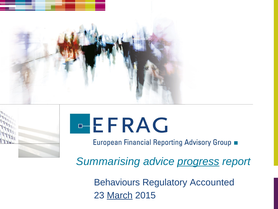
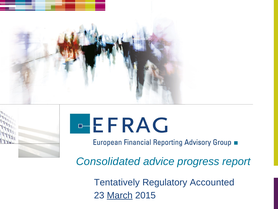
Summarising: Summarising -> Consolidated (108, 161)
progress underline: present -> none (198, 161)
Behaviours: Behaviours -> Tentatively (117, 182)
